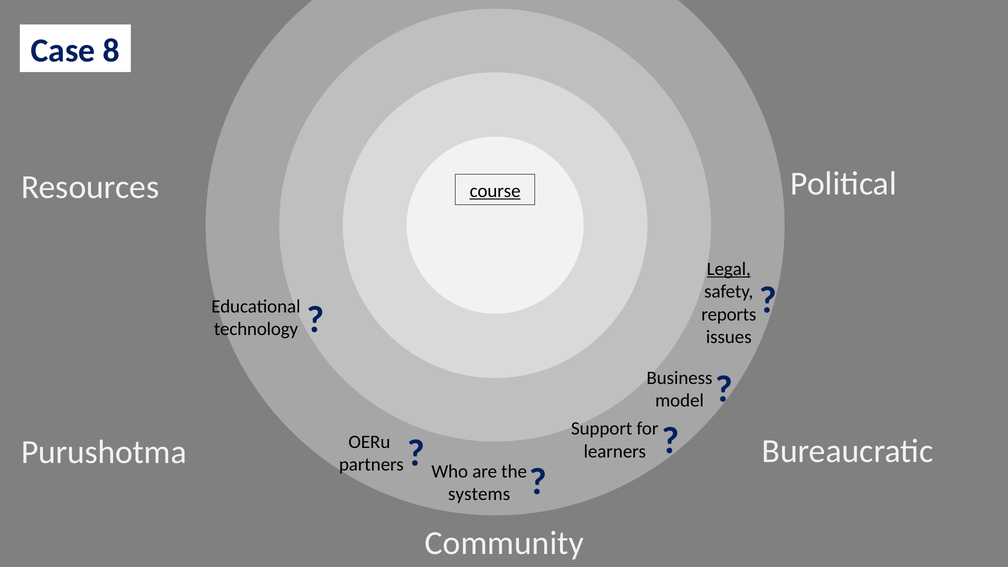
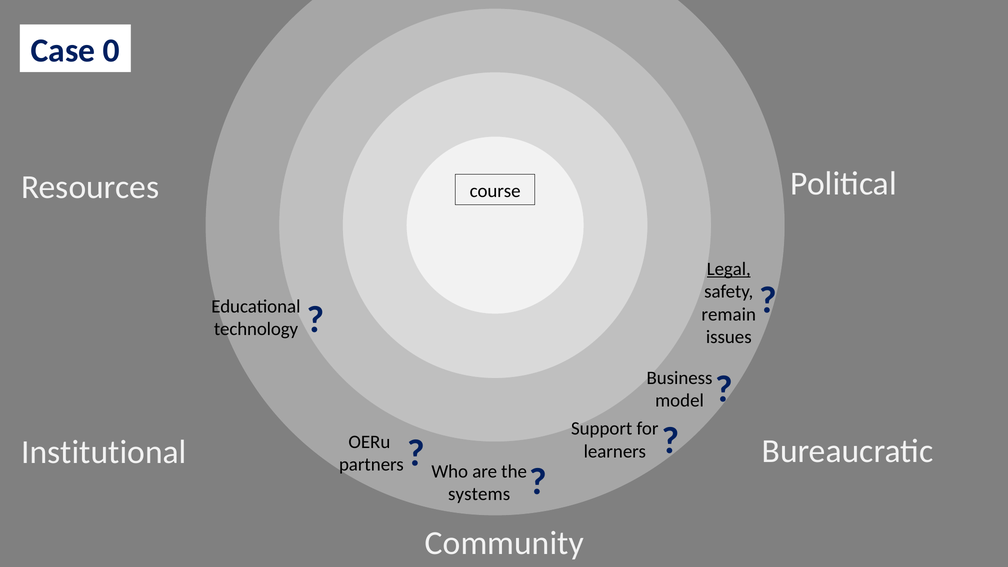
8: 8 -> 0 (111, 51)
course underline: present -> none (495, 191)
reports: reports -> remain (729, 314)
Purushotma: Purushotma -> Institutional (104, 452)
